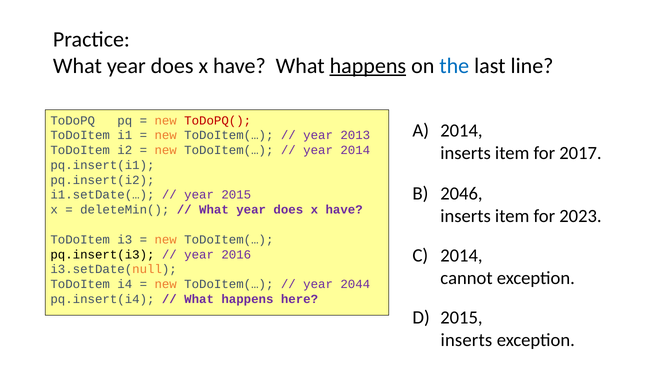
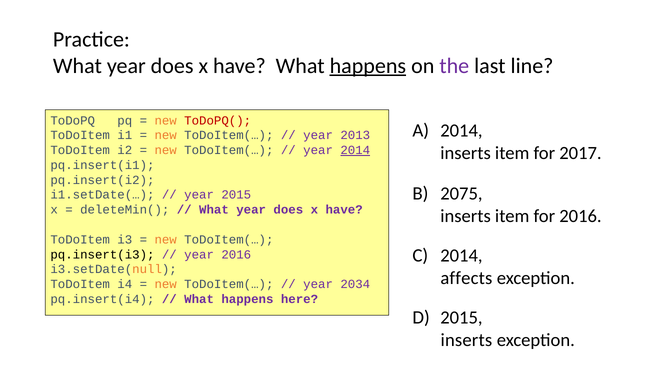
the colour: blue -> purple (454, 66)
2014 underline: none -> present (355, 150)
2046: 2046 -> 2075 (461, 193)
for 2023: 2023 -> 2016 (580, 216)
cannot: cannot -> affects (466, 278)
2044: 2044 -> 2034 (355, 284)
